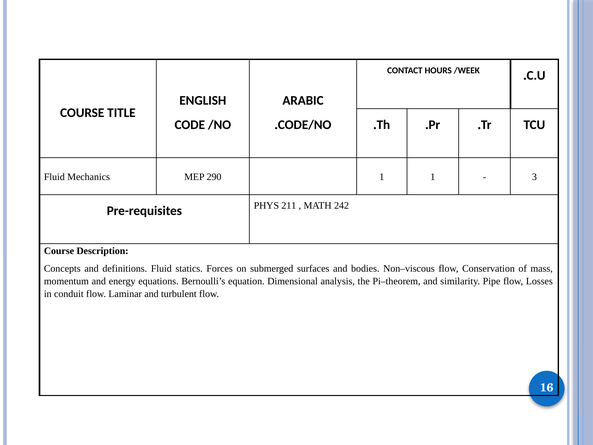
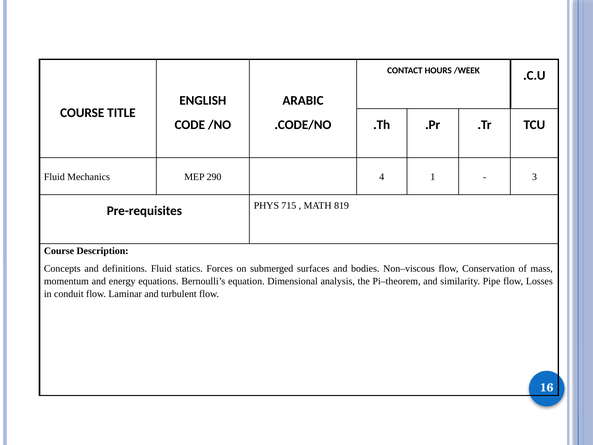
290 1: 1 -> 4 (382, 177)
211: 211 -> 715 (289, 206)
242: 242 -> 819 (341, 206)
